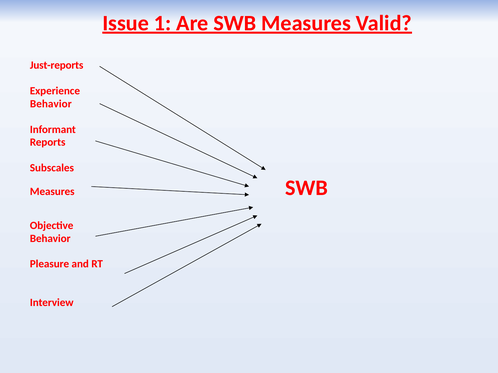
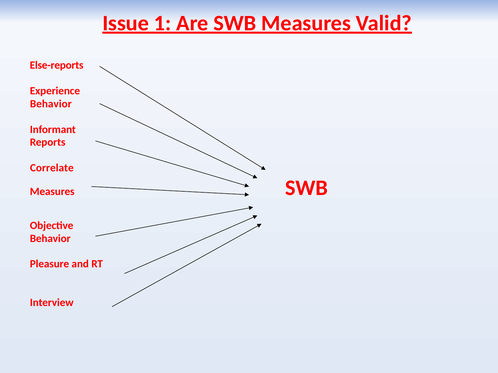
Just-reports: Just-reports -> Else-reports (57, 65)
Subscales: Subscales -> Correlate (52, 168)
